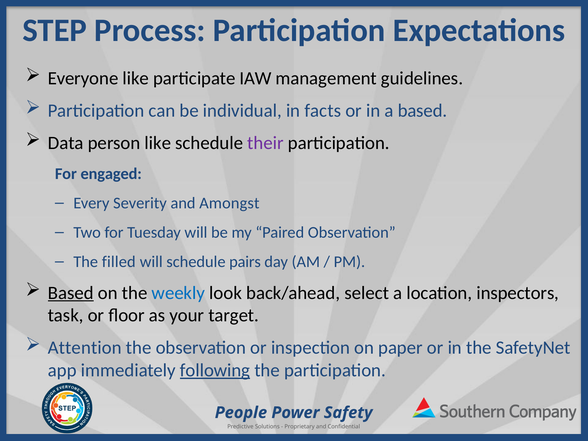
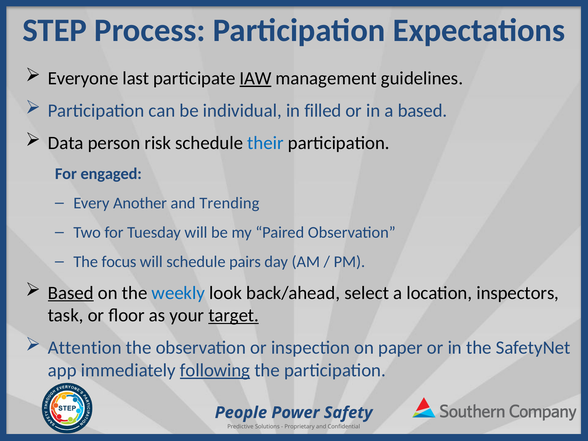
Everyone like: like -> last (136, 78)
IAW underline: none -> present (256, 78)
facts: facts -> filled (323, 111)
person like: like -> risk (158, 143)
their colour: purple -> blue (265, 143)
Severity: Severity -> Another (140, 203)
Amongst: Amongst -> Trending (229, 203)
filled: filled -> focus (119, 262)
target underline: none -> present (234, 315)
